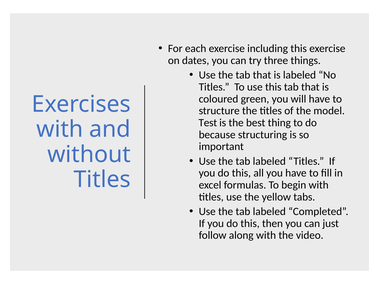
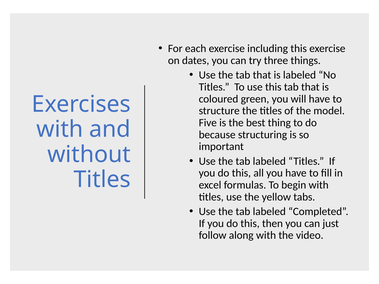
Test: Test -> Five (208, 123)
